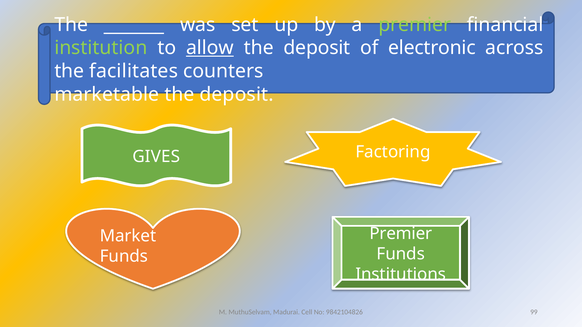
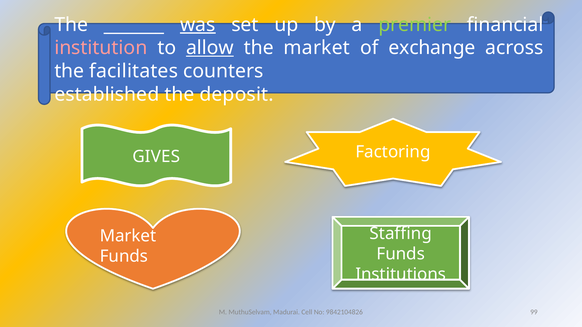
was underline: none -> present (198, 25)
institution colour: light green -> pink (101, 48)
deposit: deposit -> market (317, 48)
electronic: electronic -> exchange (432, 48)
marketable: marketable -> established (107, 95)
Premier: Premier -> Staffing (401, 234)
